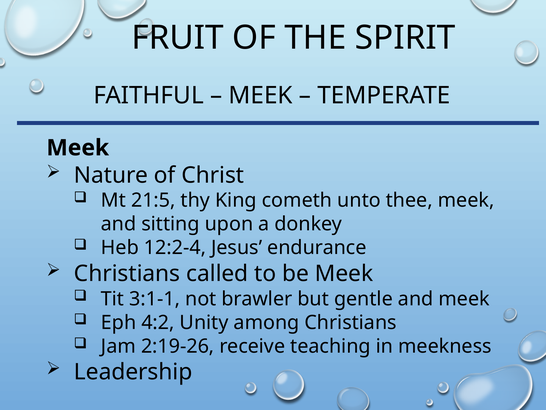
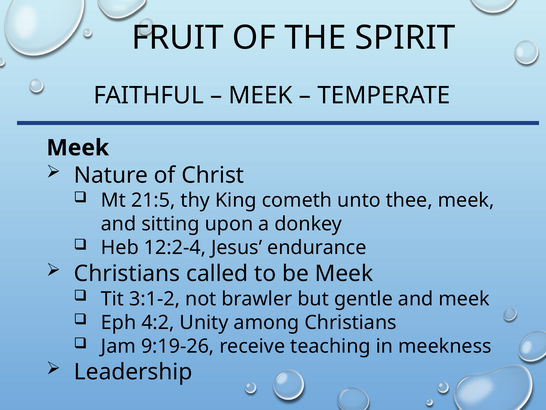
3:1-1: 3:1-1 -> 3:1-2 (155, 298)
2:19-26: 2:19-26 -> 9:19-26 (178, 346)
